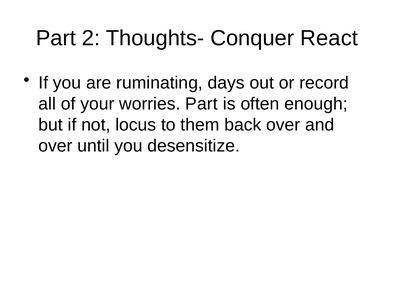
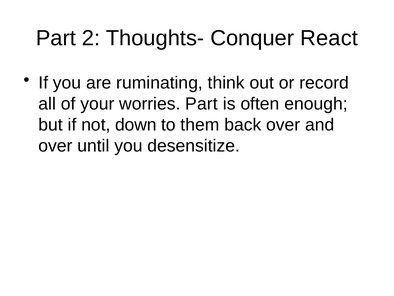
days: days -> think (226, 83)
locus: locus -> down (136, 125)
